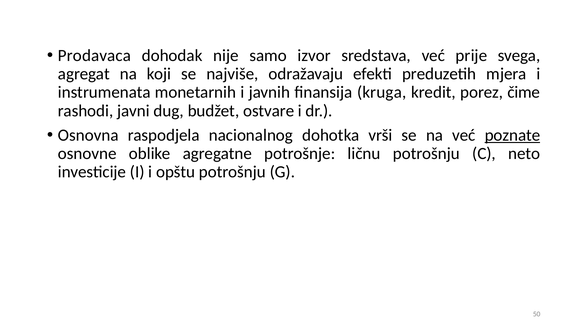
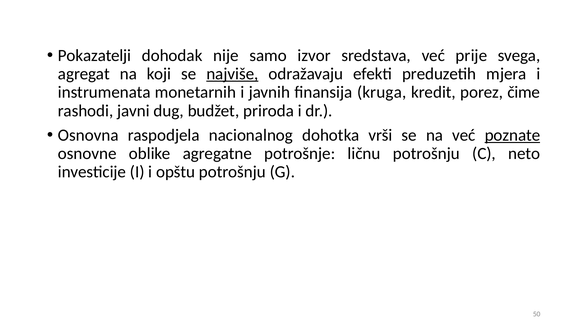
Prodavaca: Prodavaca -> Pokazatelji (95, 56)
najviše underline: none -> present (232, 74)
ostvare: ostvare -> priroda (269, 111)
